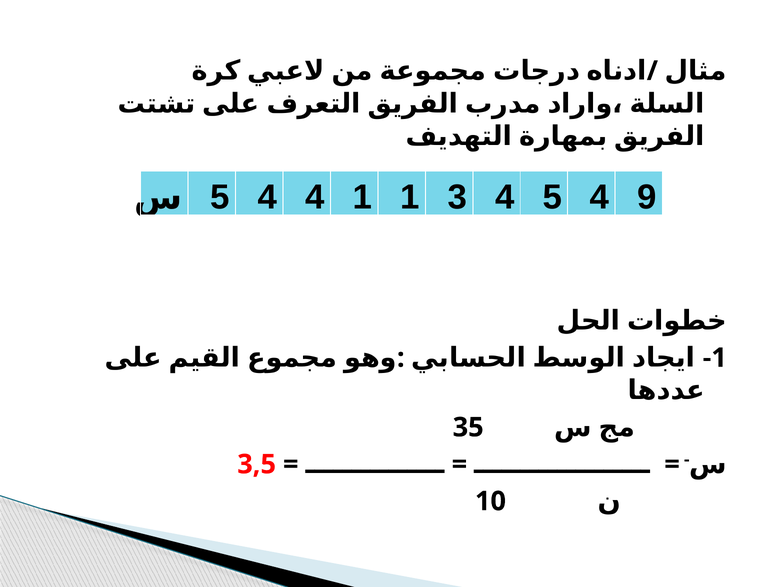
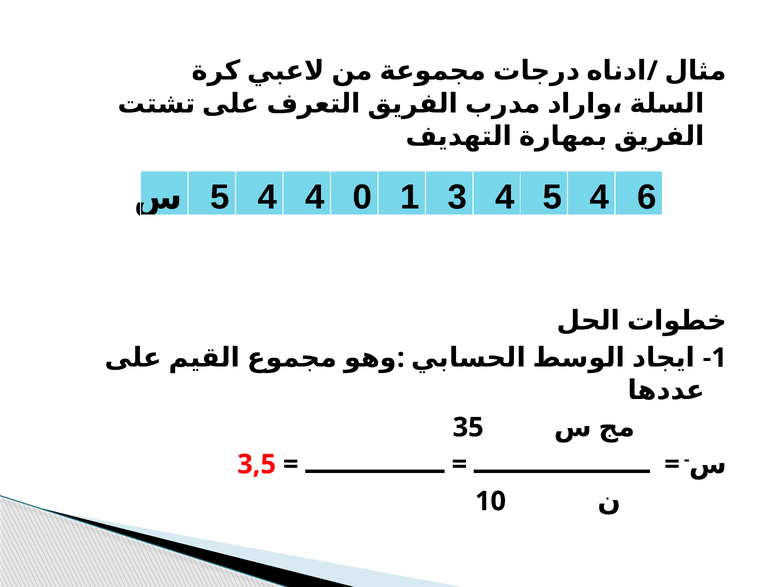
4 1: 1 -> 0 (362, 197)
9: 9 -> 6 (647, 197)
